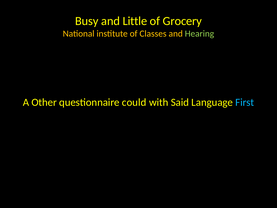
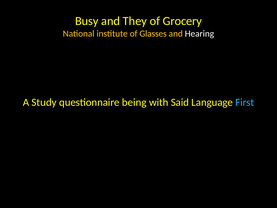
Little: Little -> They (135, 21)
Classes: Classes -> Glasses (153, 34)
Hearing colour: light green -> white (199, 34)
Other: Other -> Study (44, 102)
could: could -> being (134, 102)
